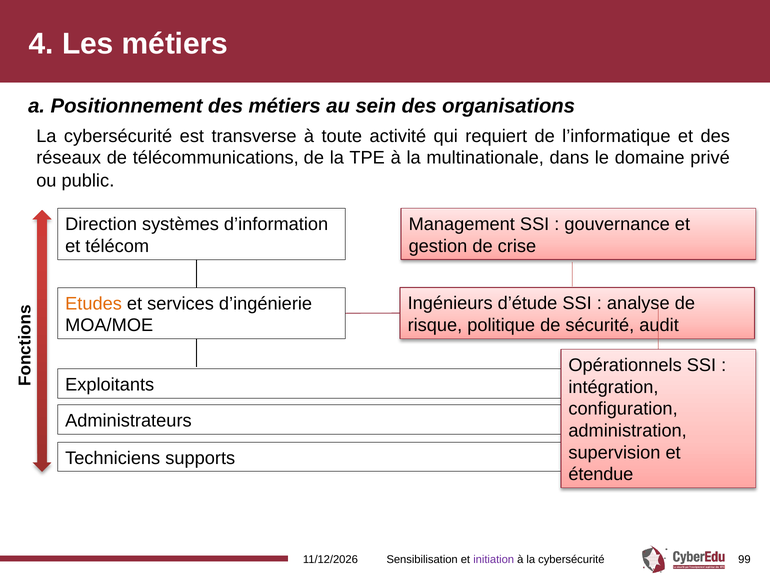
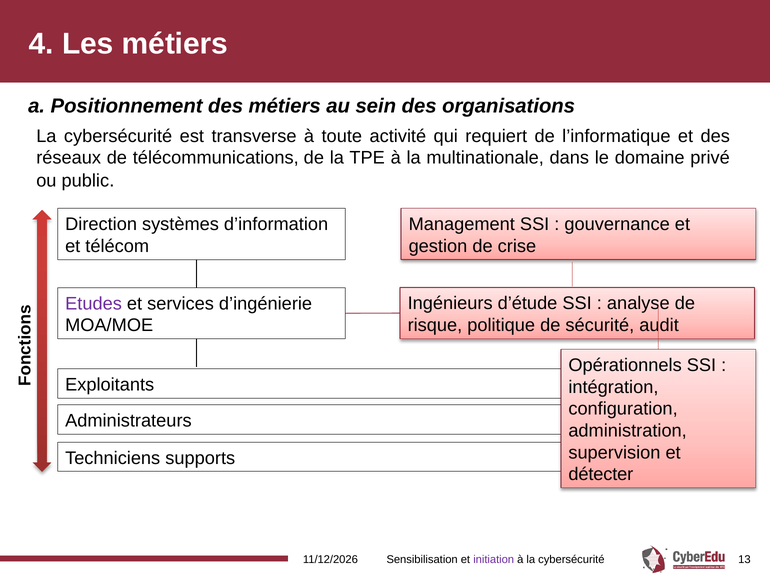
Etudes colour: orange -> purple (94, 303)
étendue: étendue -> détecter (601, 474)
99: 99 -> 13 (744, 559)
